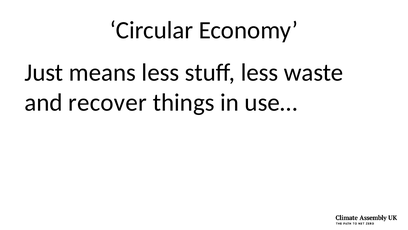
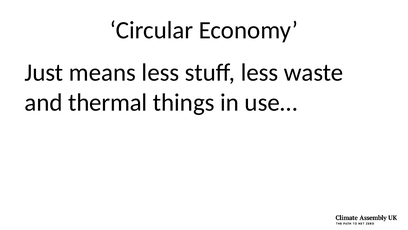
recover: recover -> thermal (108, 102)
